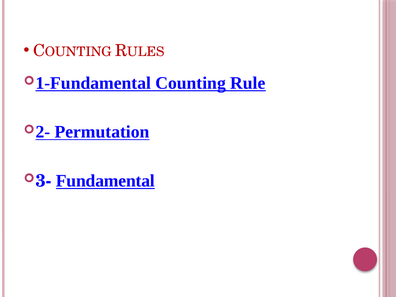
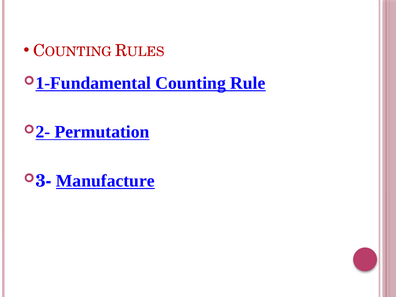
Fundamental: Fundamental -> Manufacture (105, 181)
